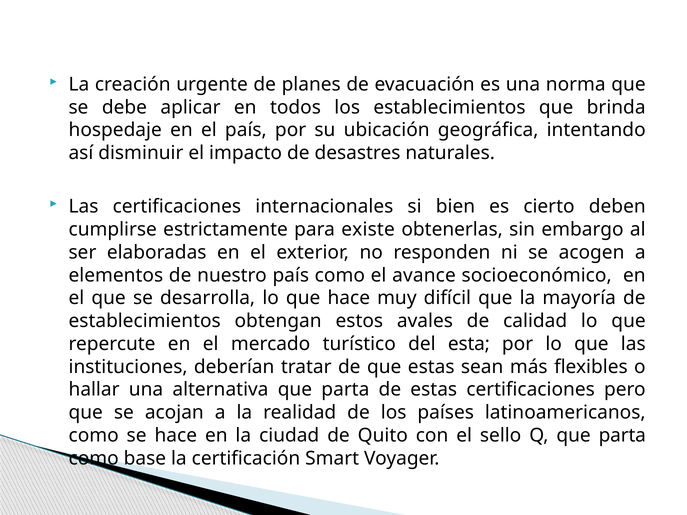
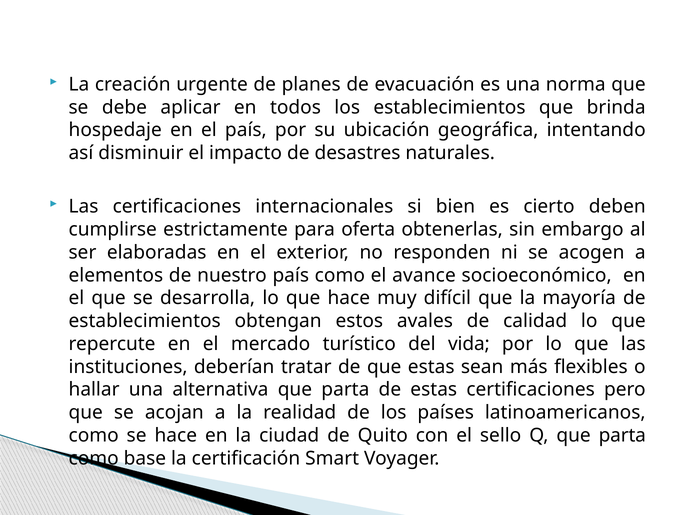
existe: existe -> oferta (368, 230)
esta: esta -> vida (469, 344)
